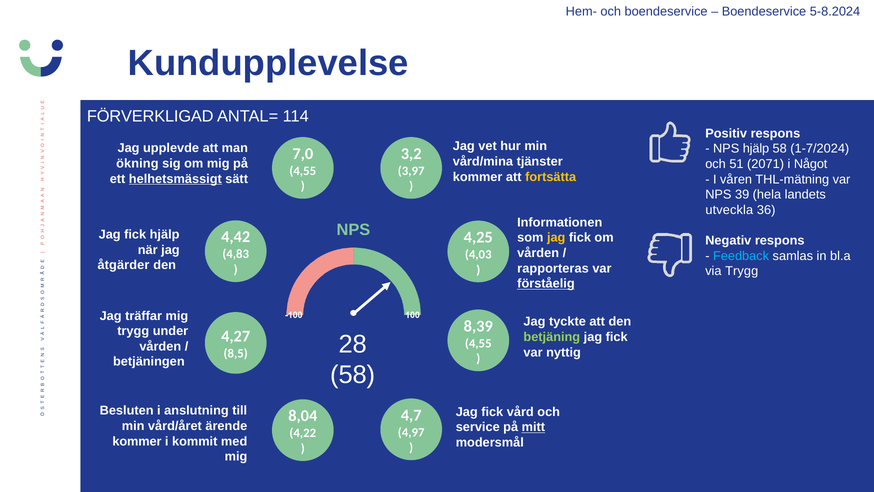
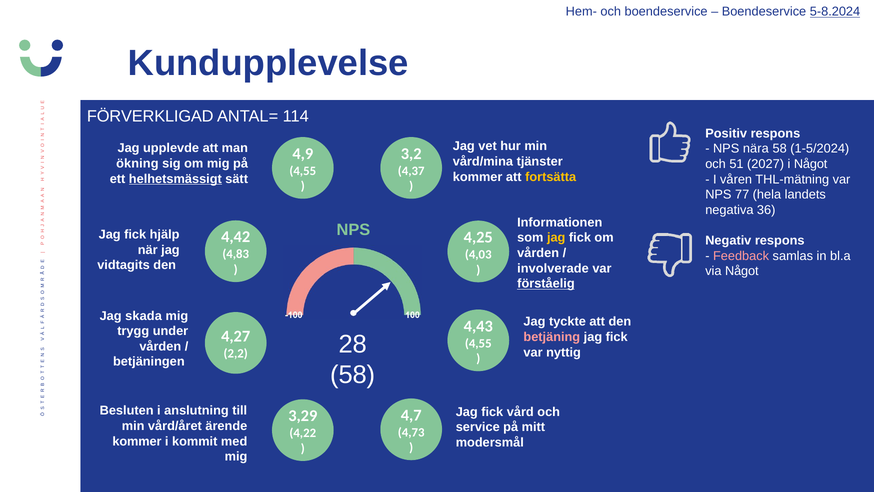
5-8.2024 underline: none -> present (835, 12)
NPS hjälp: hjälp -> nära (756, 149)
1-7/2024: 1-7/2024 -> 1-5/2024 (820, 149)
7,0: 7,0 -> 4,9 (303, 154)
2071: 2071 -> 2027 (766, 164)
3,97: 3,97 -> 4,37 (411, 171)
39: 39 -> 77 (742, 195)
utveckla: utveckla -> negativa (729, 210)
Feedback colour: light blue -> pink (741, 256)
åtgärder: åtgärder -> vidtagits (124, 265)
rapporteras: rapporteras -> involverade (553, 268)
via Trygg: Trygg -> Något (742, 271)
träffar: träffar -> skada (144, 316)
8,39: 8,39 -> 4,43 (478, 326)
betjäning colour: light green -> pink (552, 337)
8,5: 8,5 -> 2,2 (236, 353)
8,04: 8,04 -> 3,29 (303, 416)
mitt underline: present -> none (533, 427)
4,97: 4,97 -> 4,73 (411, 432)
